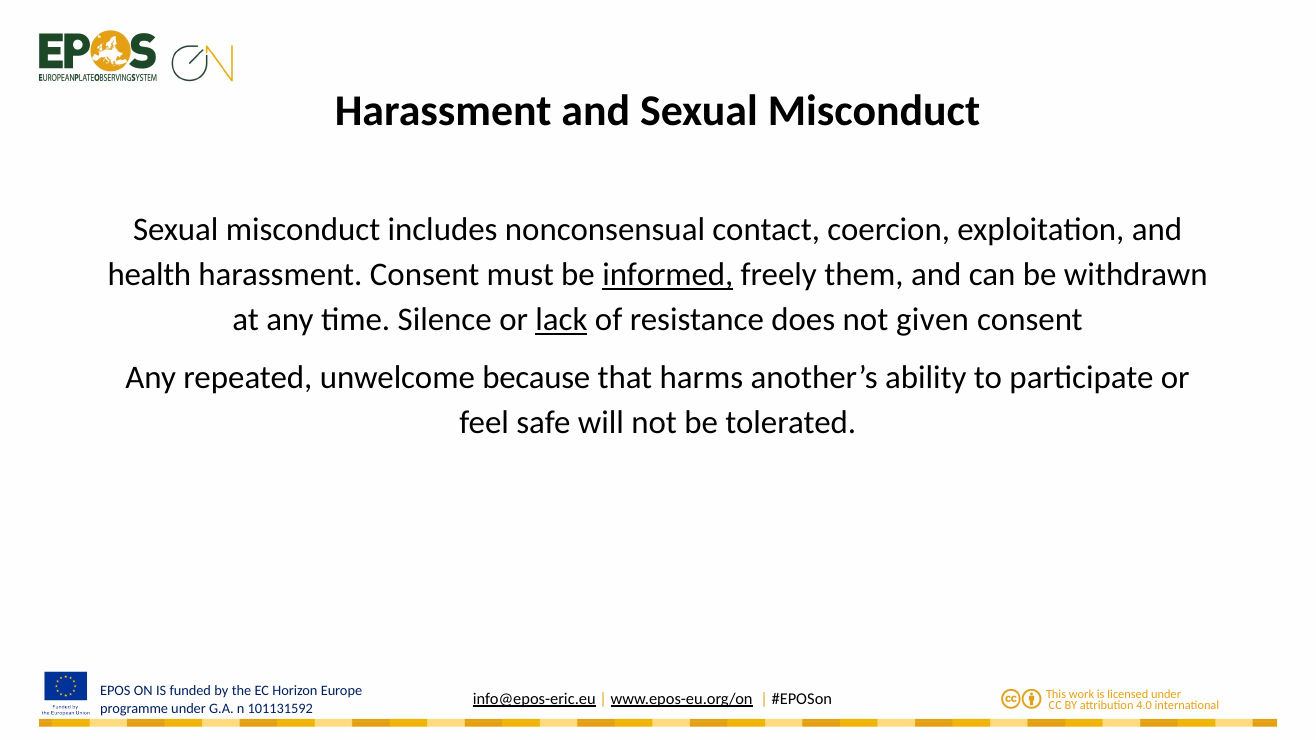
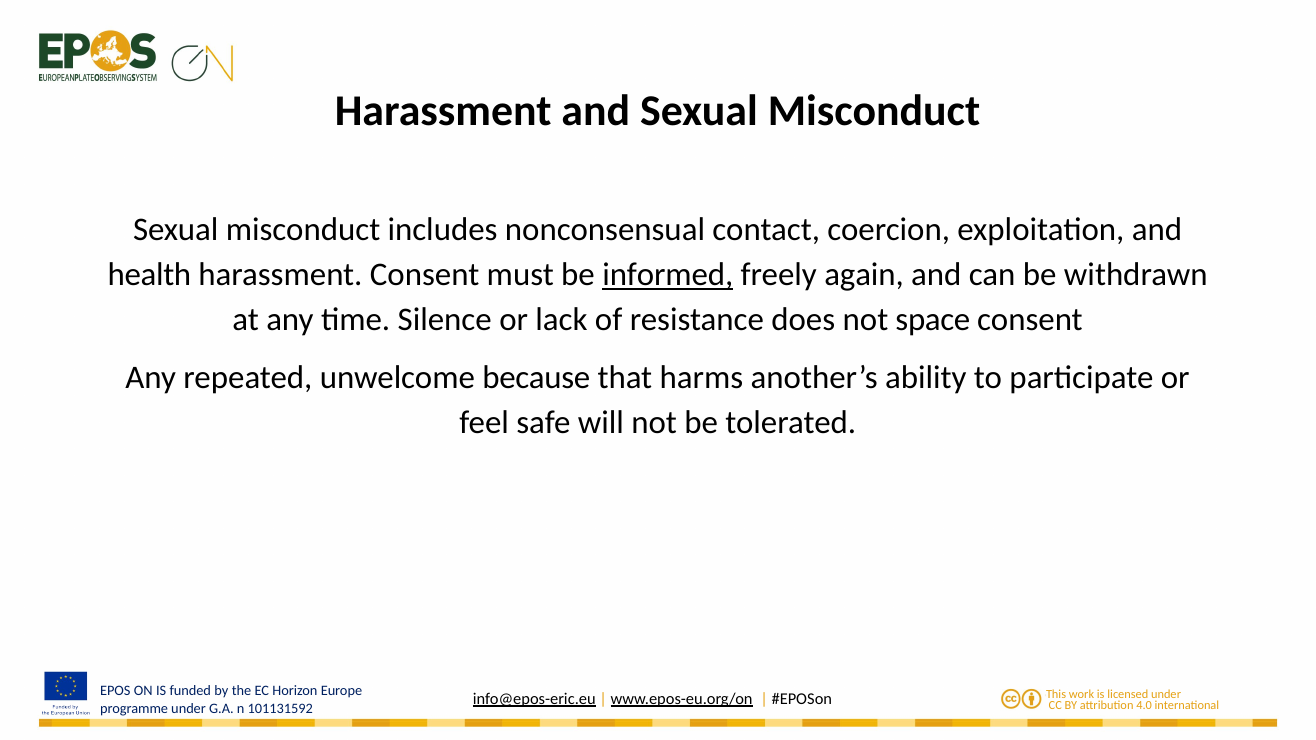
them: them -> again (864, 275)
lack underline: present -> none (561, 320)
given: given -> space (933, 320)
